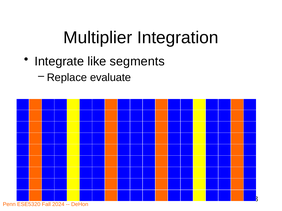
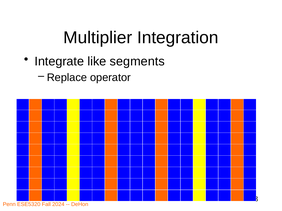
evaluate: evaluate -> operator (110, 78)
